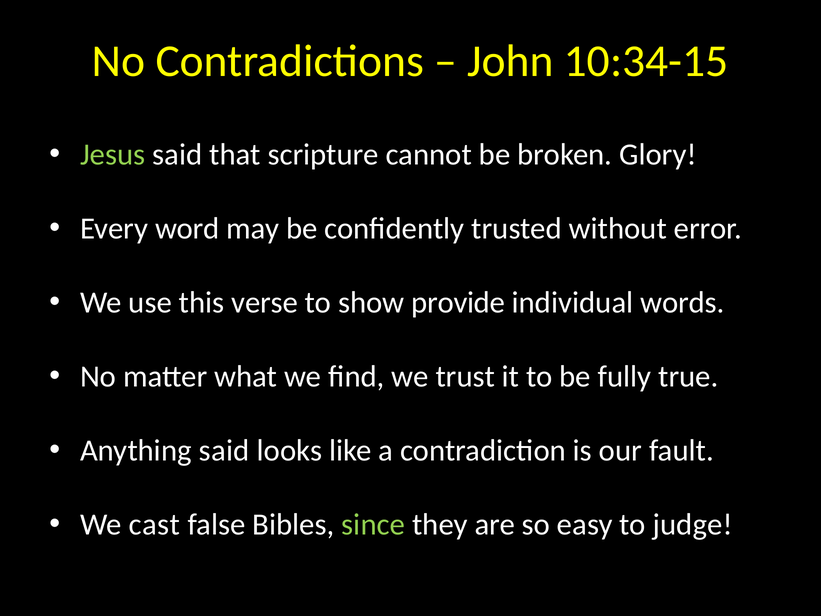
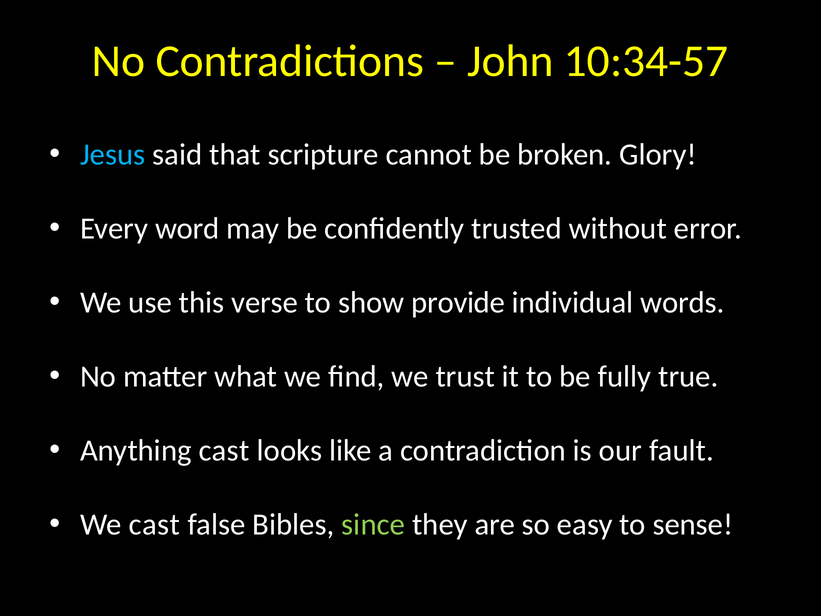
10:34-15: 10:34-15 -> 10:34-57 (646, 61)
Jesus colour: light green -> light blue (113, 155)
Anything said: said -> cast (224, 450)
judge: judge -> sense (693, 524)
